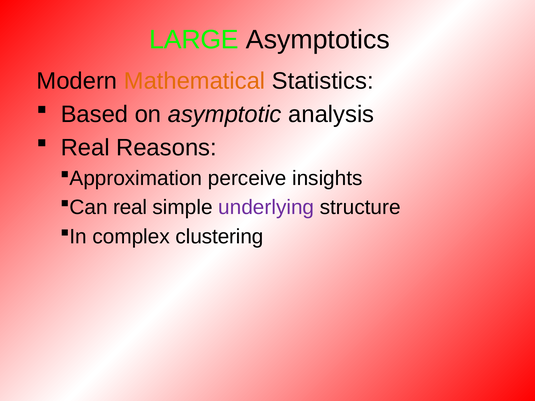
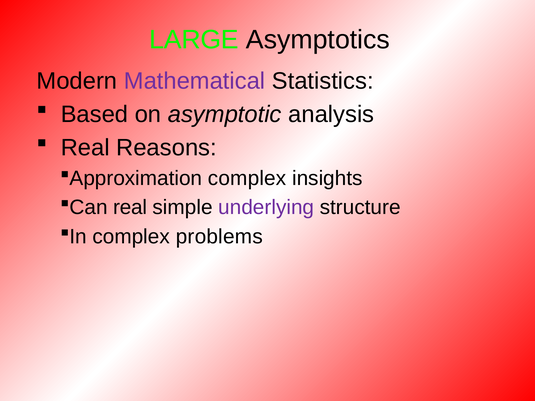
Mathematical colour: orange -> purple (195, 81)
perceive: perceive -> complex (247, 178)
clustering: clustering -> problems (219, 237)
